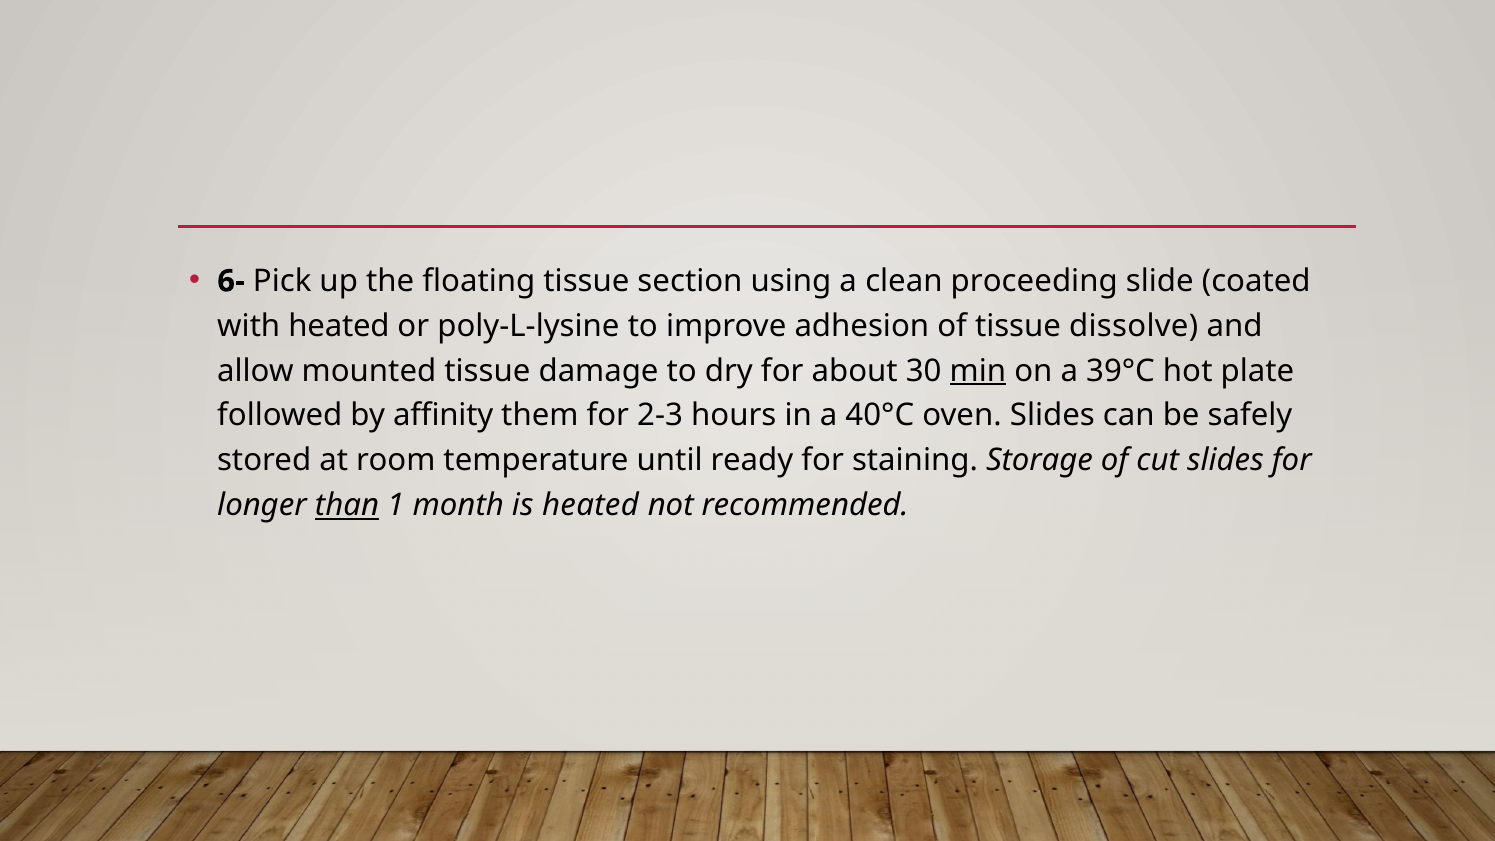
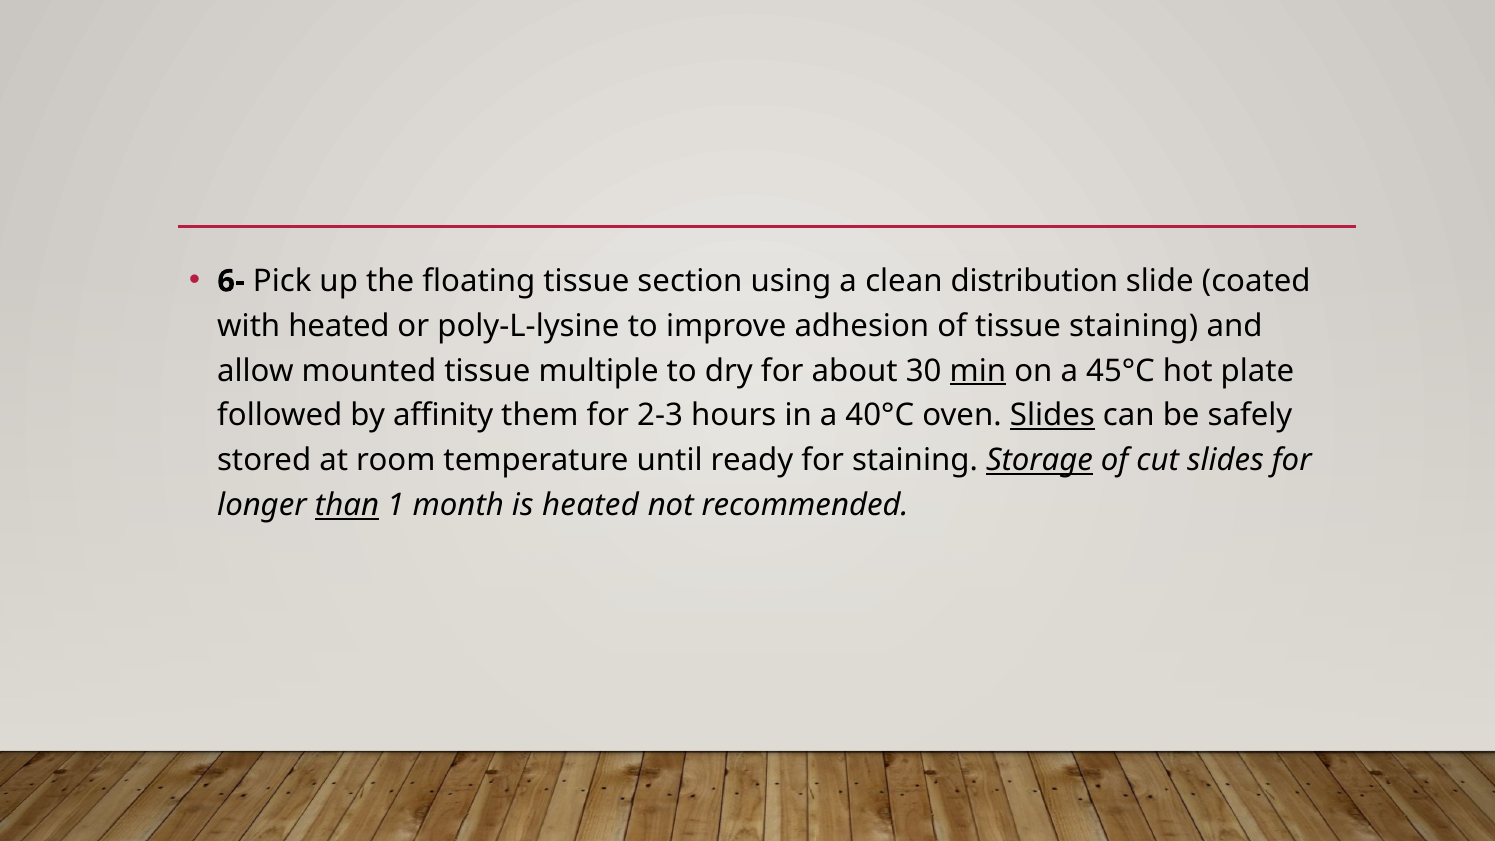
proceeding: proceeding -> distribution (1034, 281)
tissue dissolve: dissolve -> staining (1134, 326)
damage: damage -> multiple (599, 371)
39°C: 39°C -> 45°C (1121, 371)
Slides underline: none -> present (1052, 416)
Storage underline: none -> present (1039, 461)
